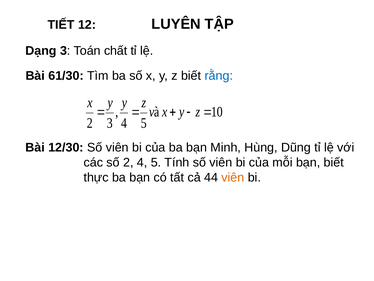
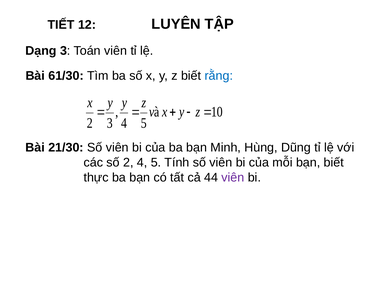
Toán chất: chất -> viên (116, 51)
12/30: 12/30 -> 21/30 (66, 147)
viên colour: orange -> purple (233, 177)
